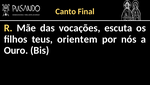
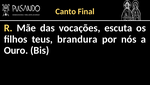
orientem: orientem -> brandura (77, 39)
